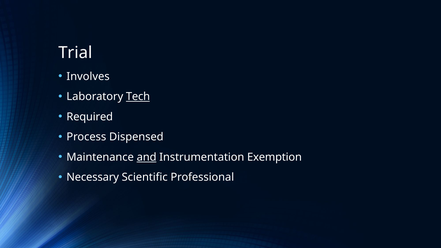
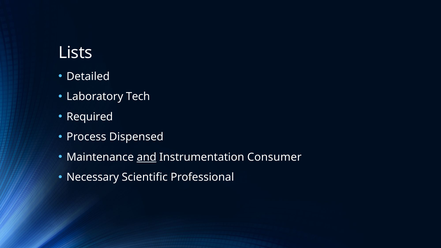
Trial: Trial -> Lists (75, 53)
Involves: Involves -> Detailed (88, 76)
Tech underline: present -> none (138, 97)
Exemption: Exemption -> Consumer (274, 157)
